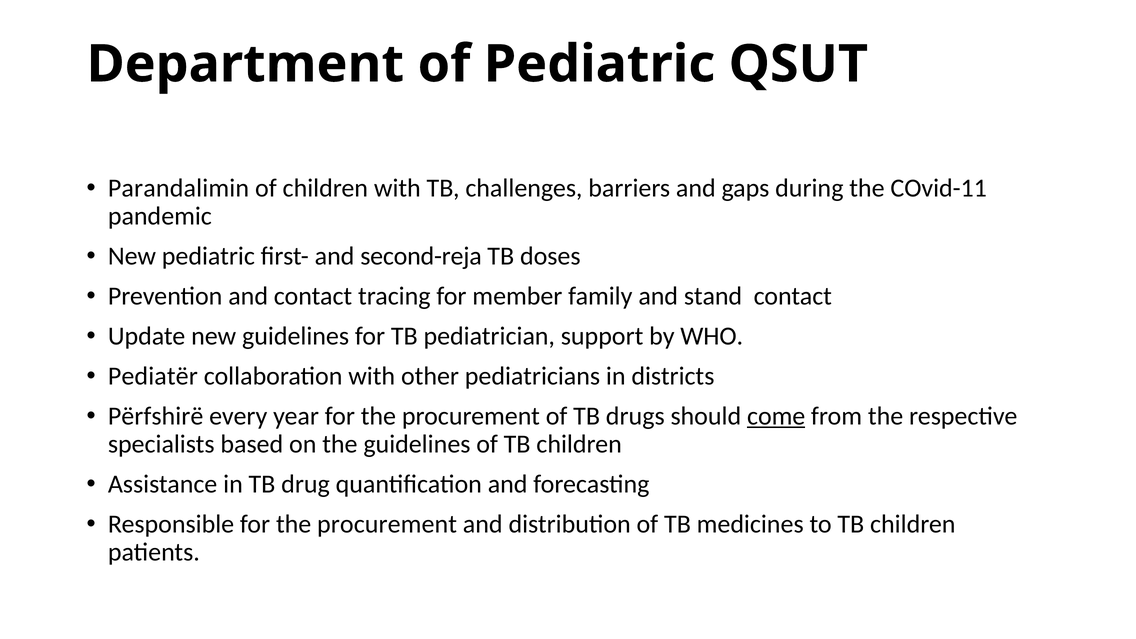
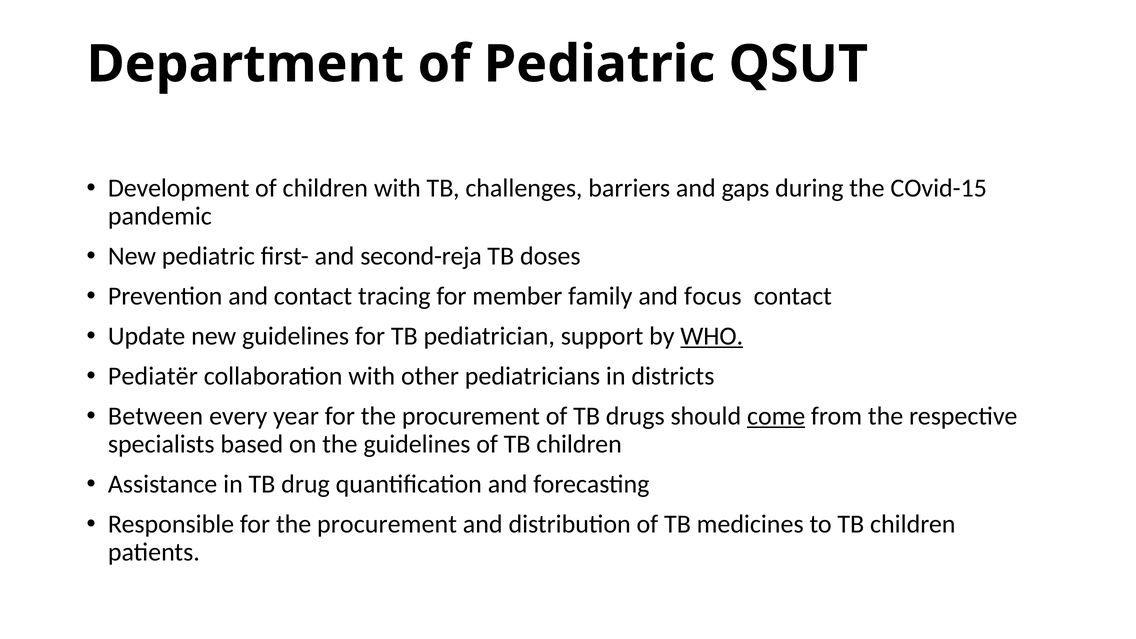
Parandalimin: Parandalimin -> Development (179, 188)
COvid-11: COvid-11 -> COvid-15 (939, 188)
stand: stand -> focus (713, 296)
WHO underline: none -> present (712, 336)
Përfshirë: Përfshirë -> Between (156, 416)
